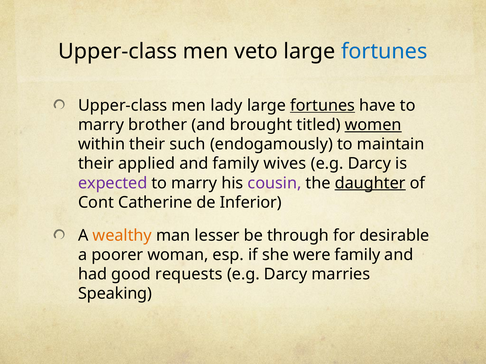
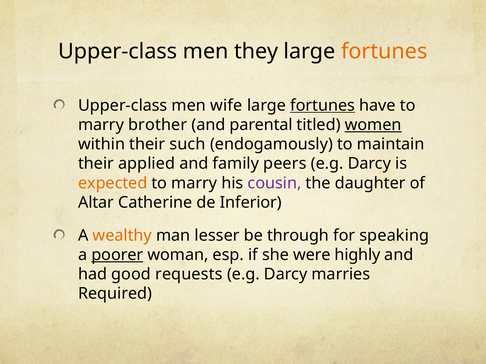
veto: veto -> they (256, 51)
fortunes colour: blue -> orange (384, 51)
lady: lady -> wife (226, 106)
brought: brought -> parental (261, 125)
wives: wives -> peers (285, 164)
expected colour: purple -> orange (113, 183)
daughter underline: present -> none (370, 183)
Cont: Cont -> Altar (96, 203)
desirable: desirable -> speaking (394, 236)
poorer underline: none -> present (117, 255)
were family: family -> highly (357, 255)
Speaking: Speaking -> Required (115, 294)
